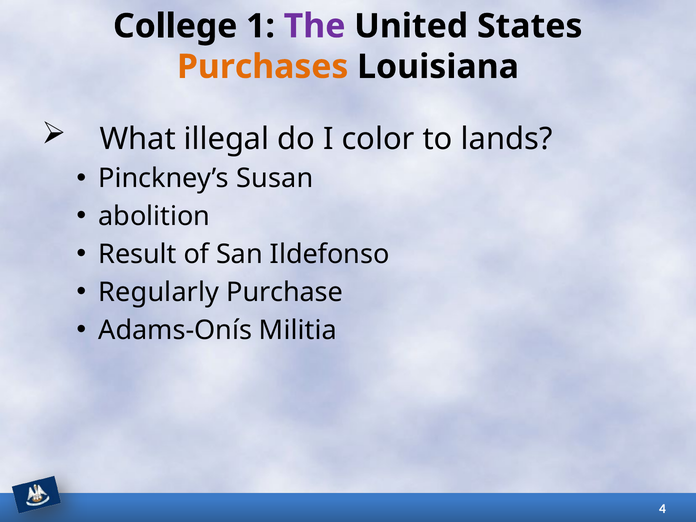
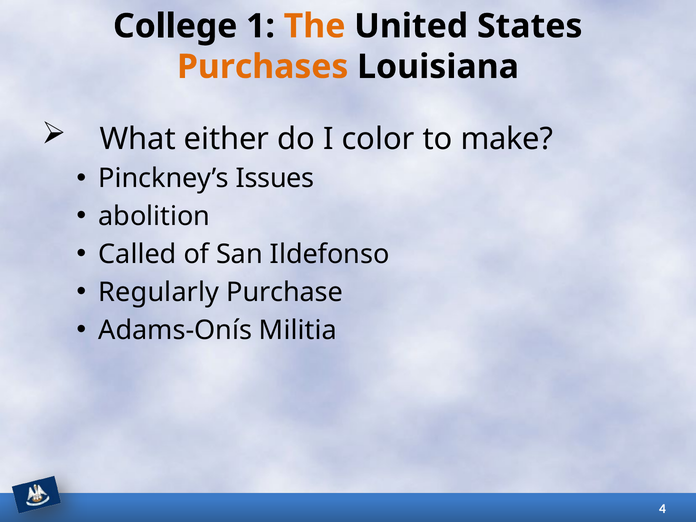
The colour: purple -> orange (315, 26)
illegal: illegal -> either (227, 139)
lands: lands -> make (507, 139)
Susan: Susan -> Issues (275, 179)
Result: Result -> Called (137, 254)
